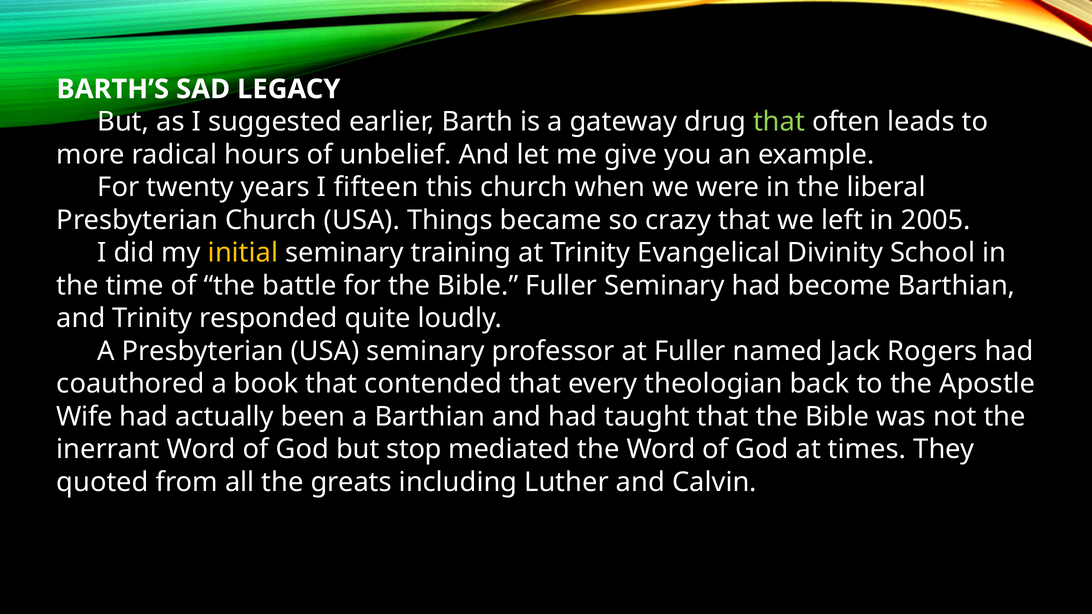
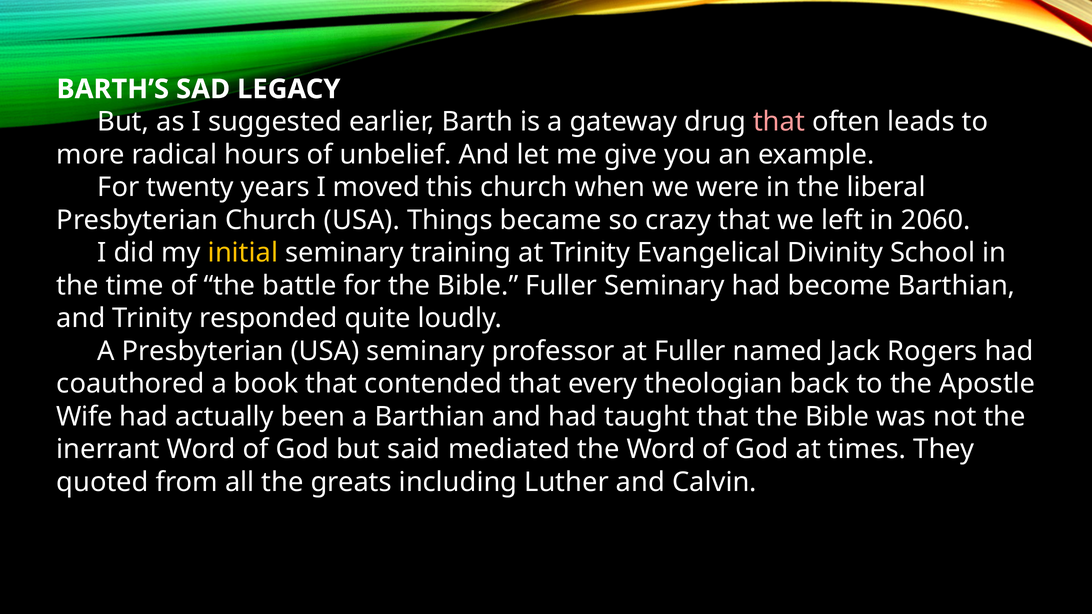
that colour: light green -> pink (779, 122)
fifteen: fifteen -> moved (376, 187)
2005: 2005 -> 2060 (936, 220)
stop: stop -> said (414, 450)
